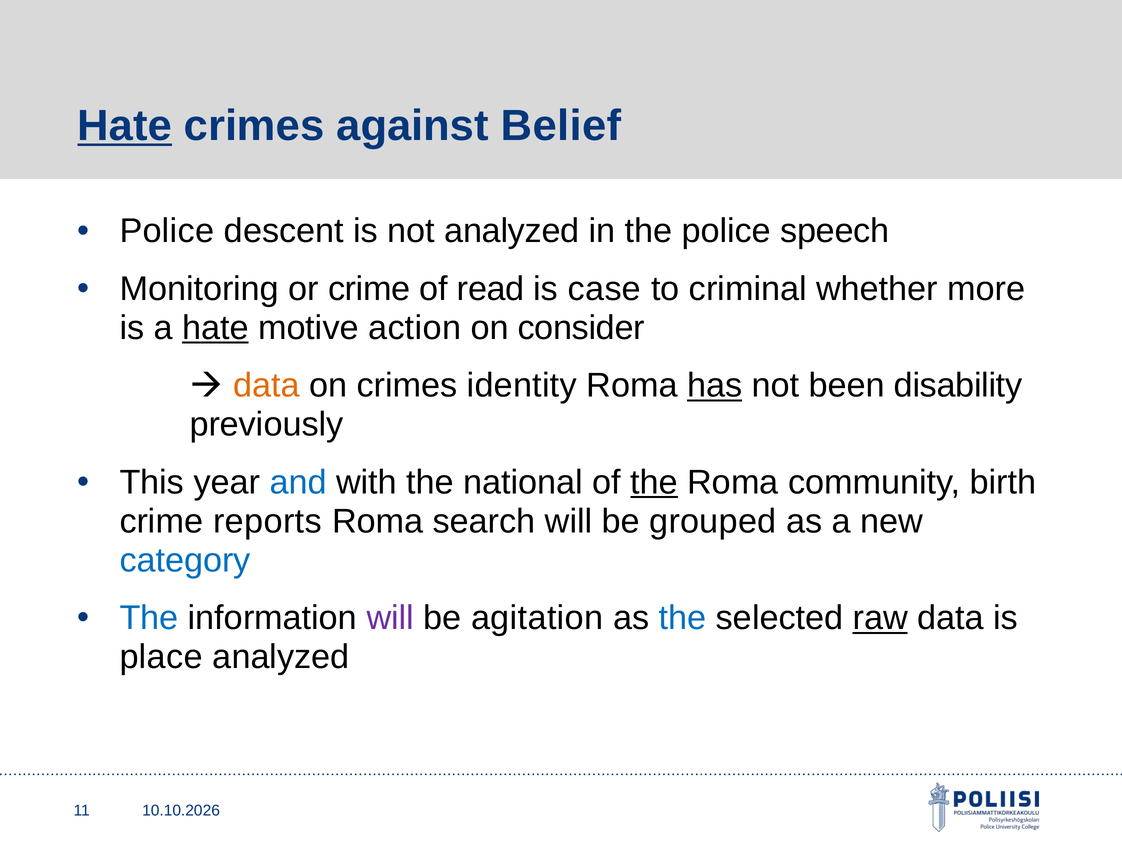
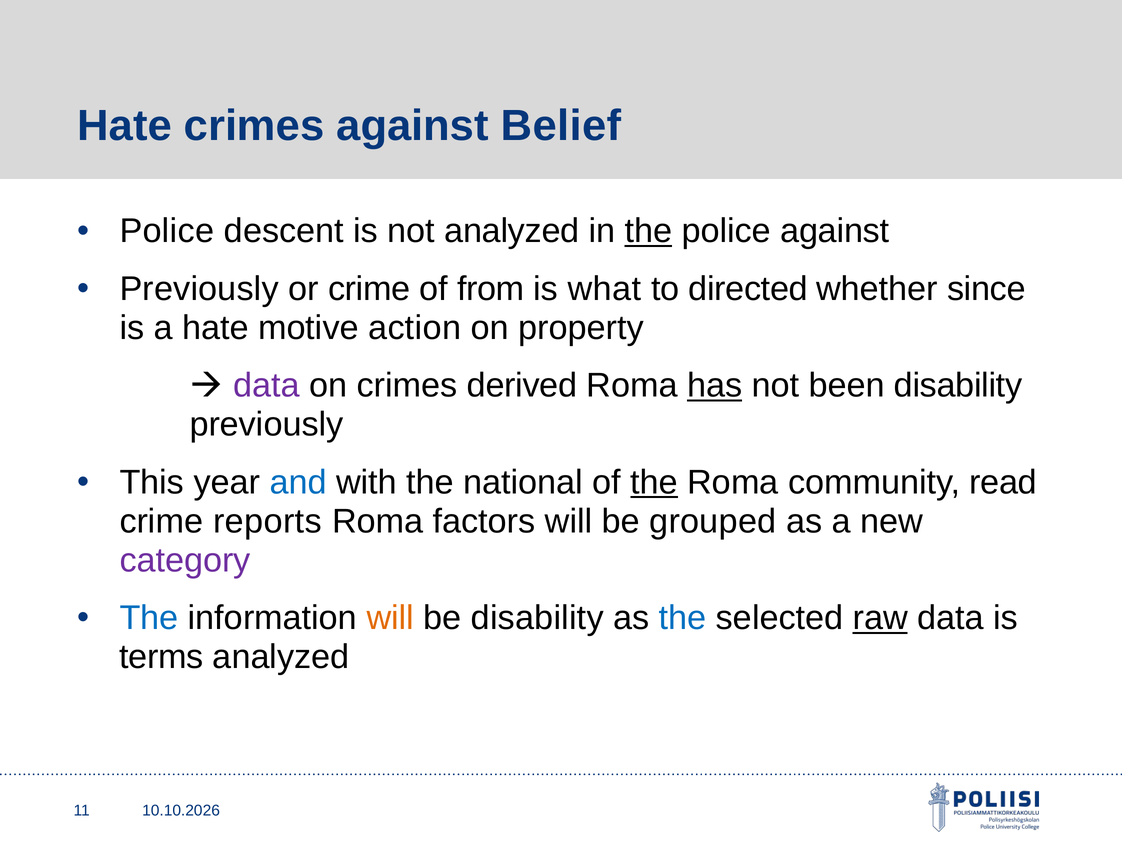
Hate underline: present -> none (125, 126)
the underline: none -> present (648, 231)
police speech: speech -> against (835, 231)
Monitoring: Monitoring -> Previously (199, 289)
read: read -> from (491, 289)
case: case -> what (604, 289)
criminal: criminal -> directed (748, 289)
more: more -> since (986, 289)
hate underline: present -> none (215, 328)
consider: consider -> property (581, 328)
data colour: orange -> purple (266, 386)
identity: identity -> derived (522, 386)
birth: birth -> read (1003, 483)
search: search -> factors (484, 522)
category colour: blue -> purple (185, 561)
will colour: purple -> orange (390, 618)
be agitation: agitation -> disability (537, 618)
place: place -> terms (161, 657)
